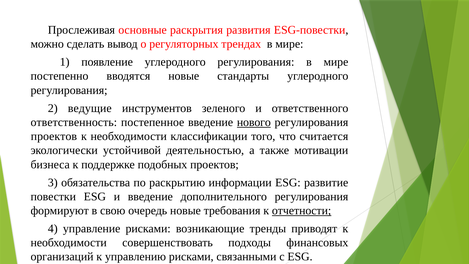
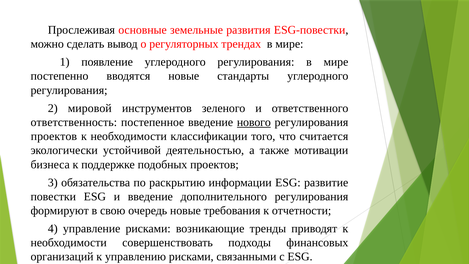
раскрытия: раскрытия -> земельные (197, 30)
ведущие: ведущие -> мировой (90, 108)
отчетности underline: present -> none (302, 210)
